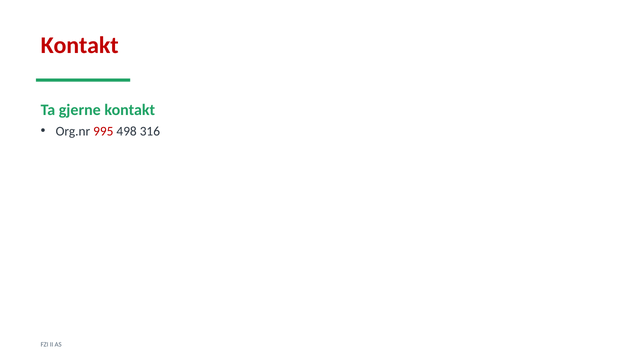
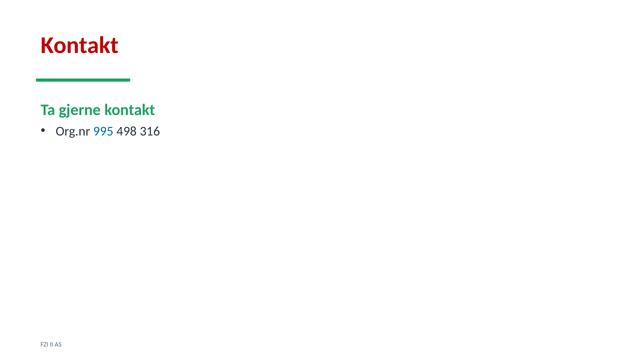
995 colour: red -> blue (103, 131)
